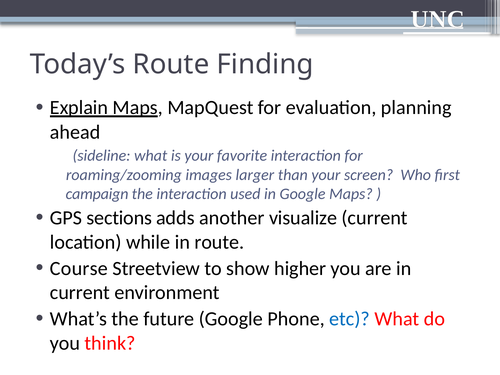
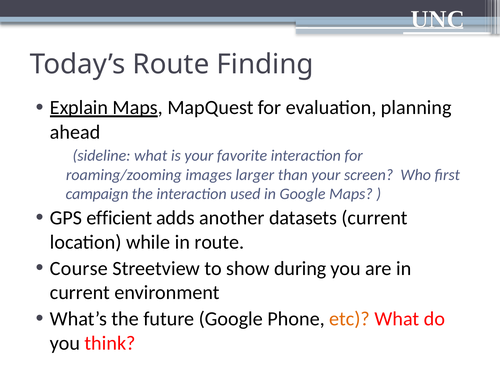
sections: sections -> efficient (119, 218)
visualize: visualize -> datasets (303, 218)
higher: higher -> during (300, 268)
etc colour: blue -> orange (350, 319)
